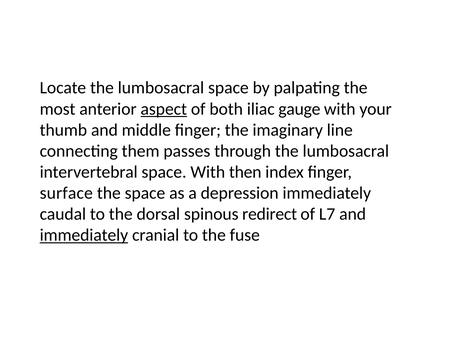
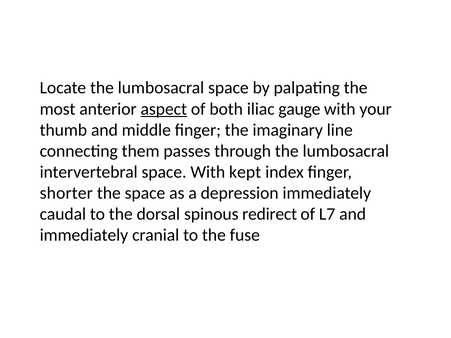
then: then -> kept (245, 172)
surface: surface -> shorter (66, 193)
immediately underline: present -> none (84, 235)
